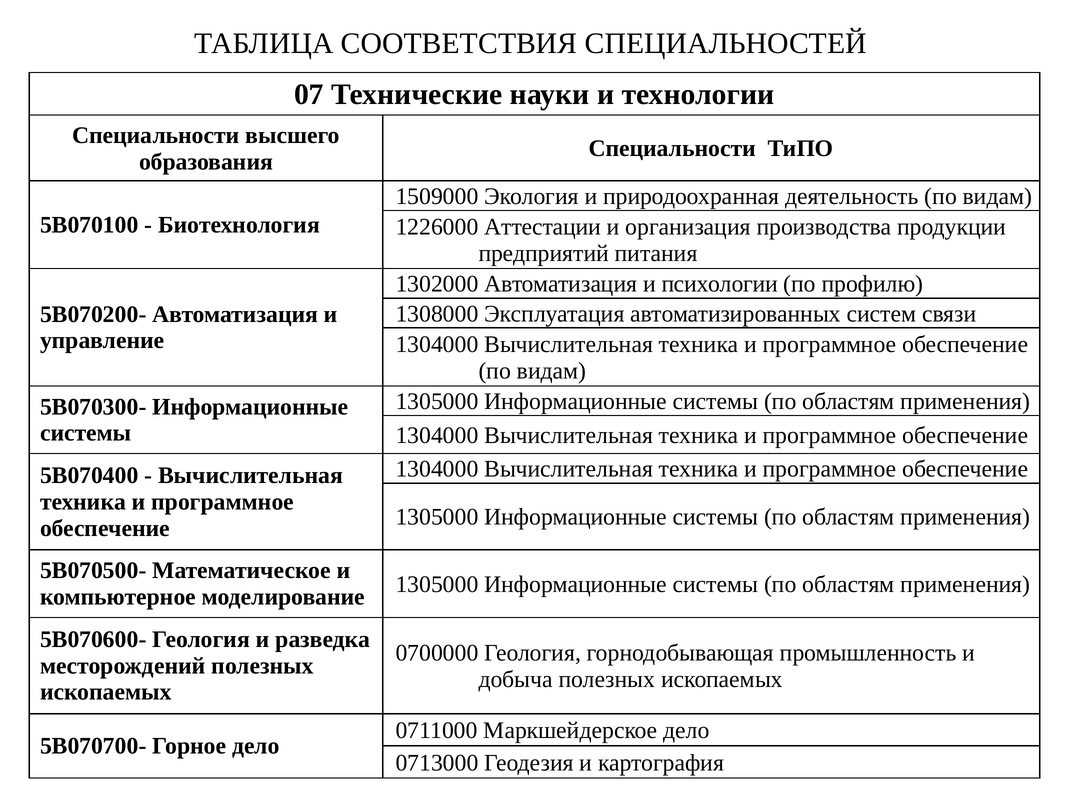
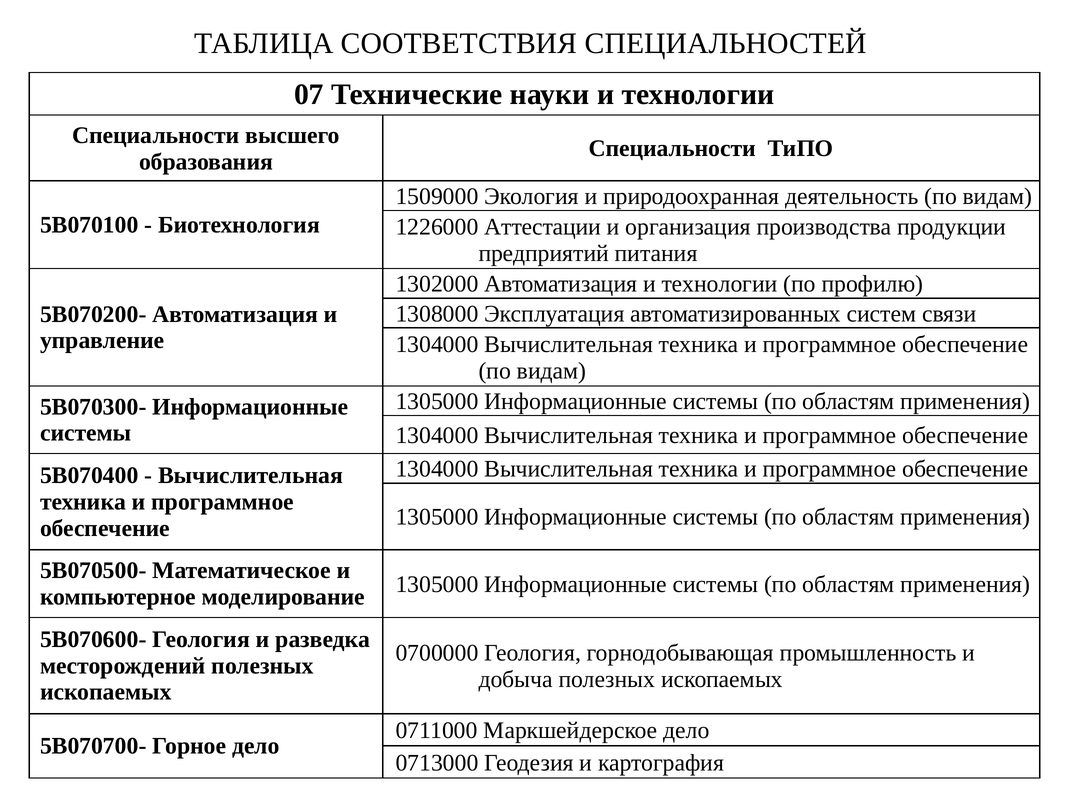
Автоматизация и психологии: психологии -> технологии (720, 284)
